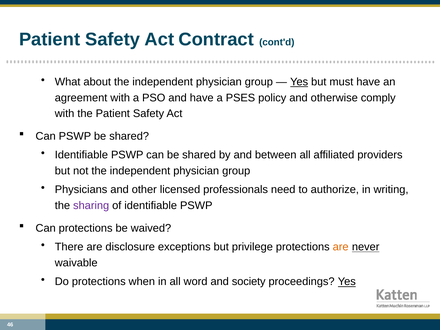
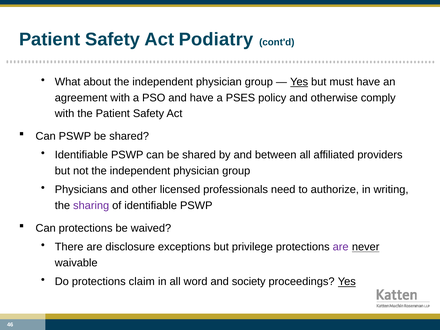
Contract: Contract -> Podiatry (216, 40)
are colour: orange -> purple (341, 247)
when: when -> claim (142, 282)
